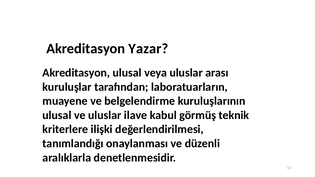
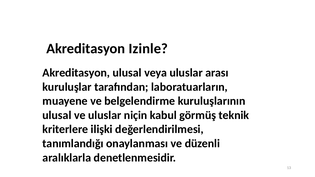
Yazar: Yazar -> Izinle (148, 49)
ilave: ilave -> niçin (136, 115)
